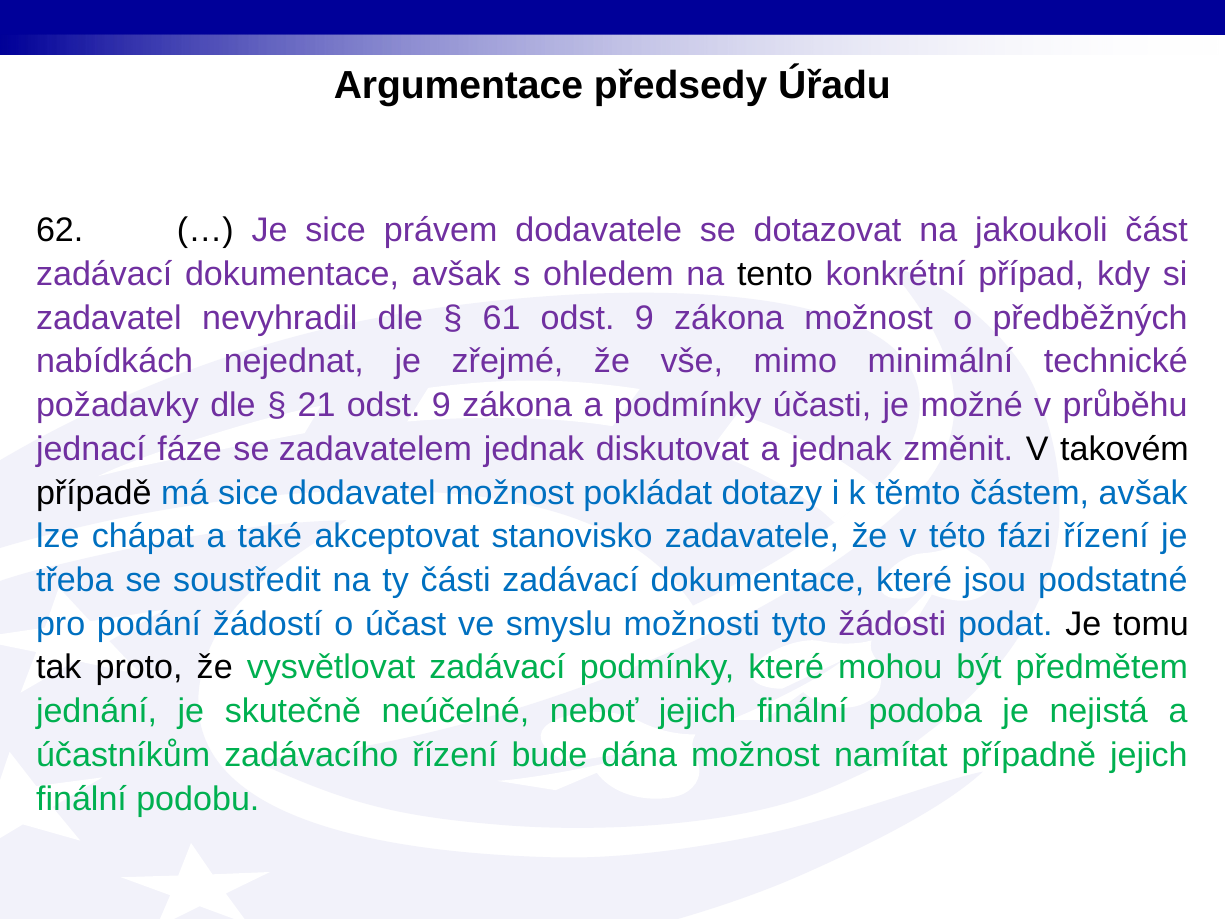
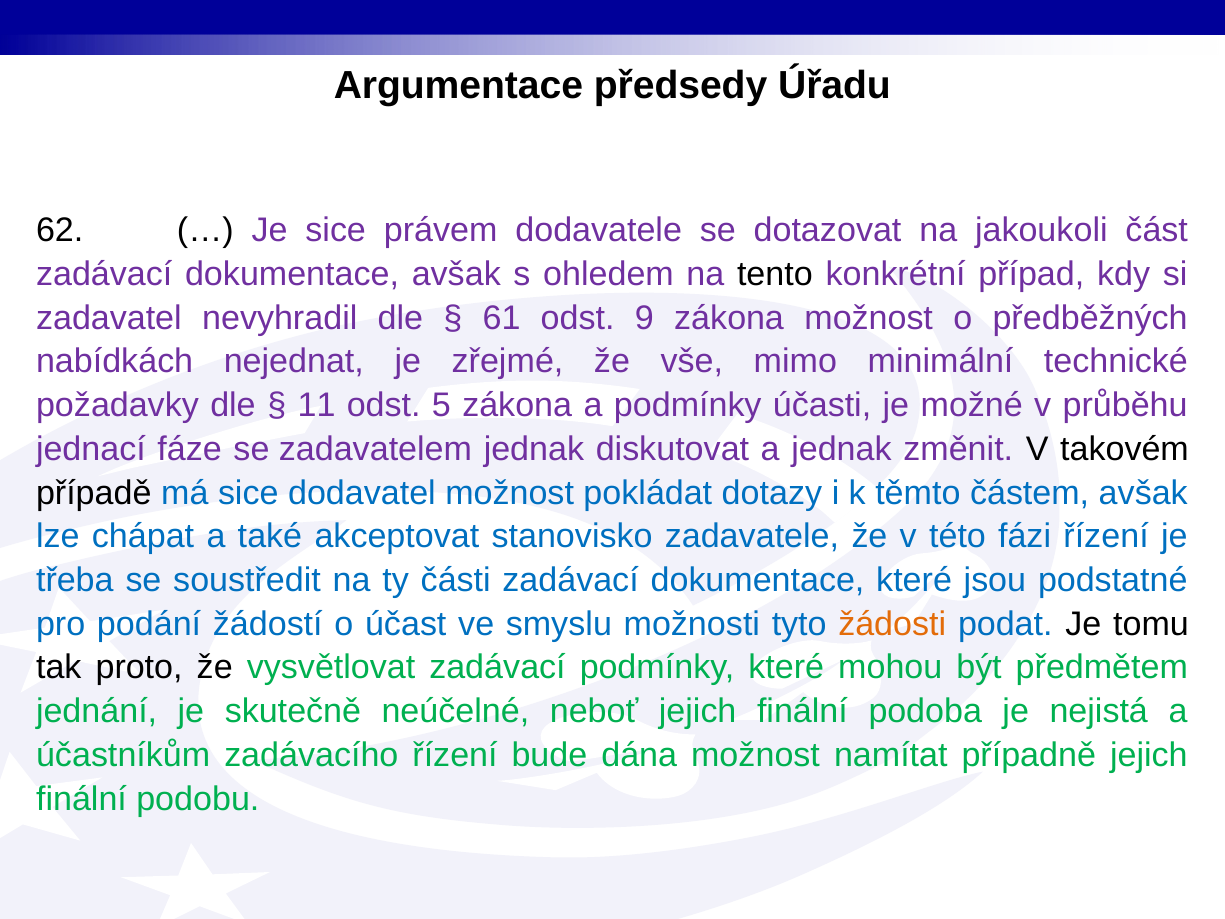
21: 21 -> 11 (316, 405)
9: 9 -> 5 (441, 405)
žádosti colour: purple -> orange (892, 624)
